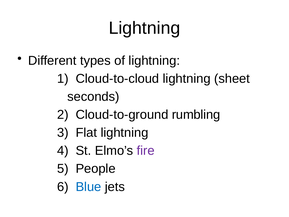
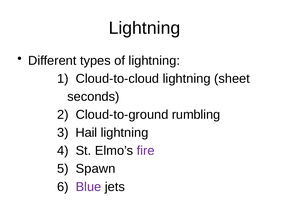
Flat: Flat -> Hail (86, 133)
People: People -> Spawn (96, 169)
Blue colour: blue -> purple (88, 187)
